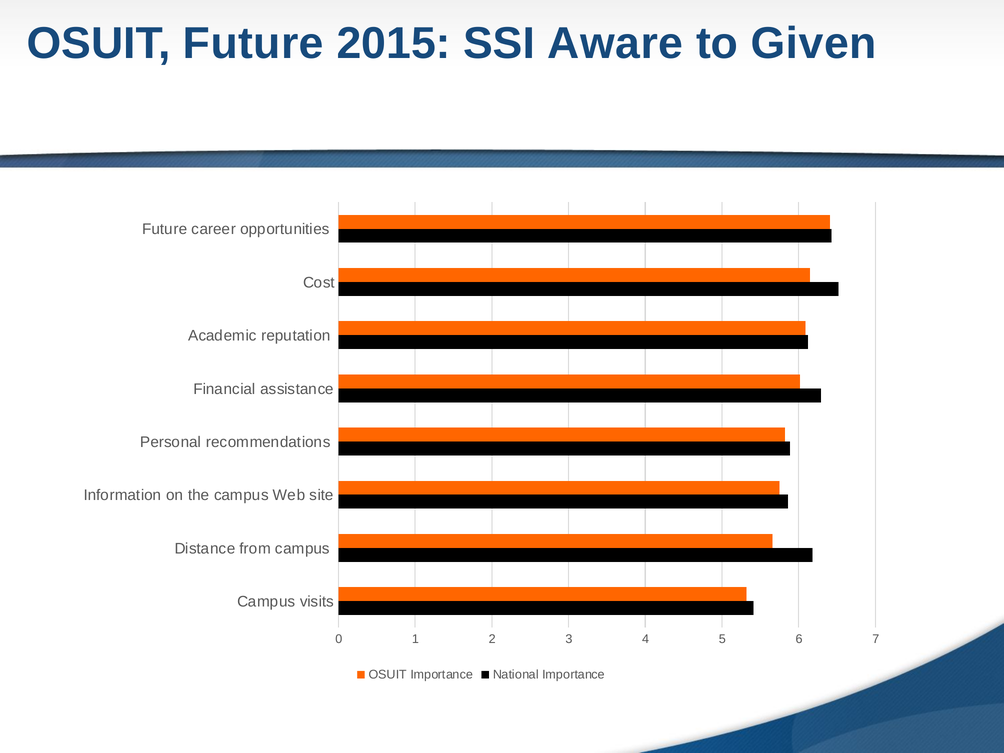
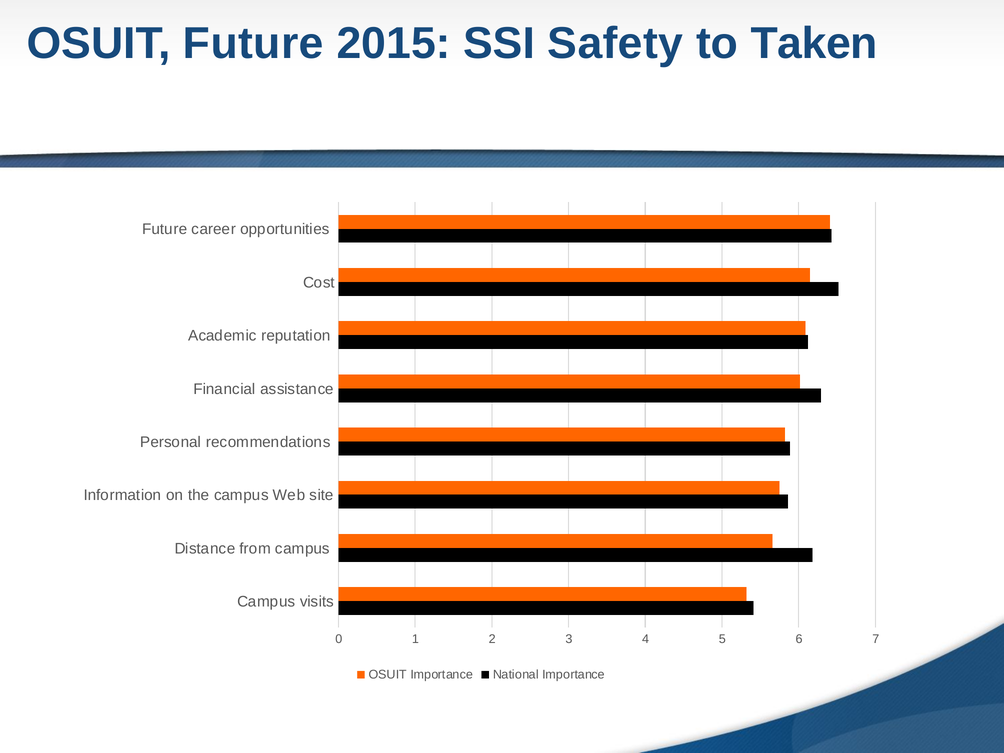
Aware: Aware -> Safety (615, 43)
Given: Given -> Taken (814, 43)
